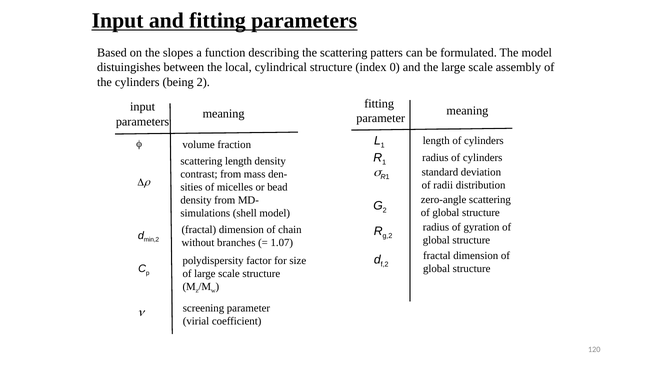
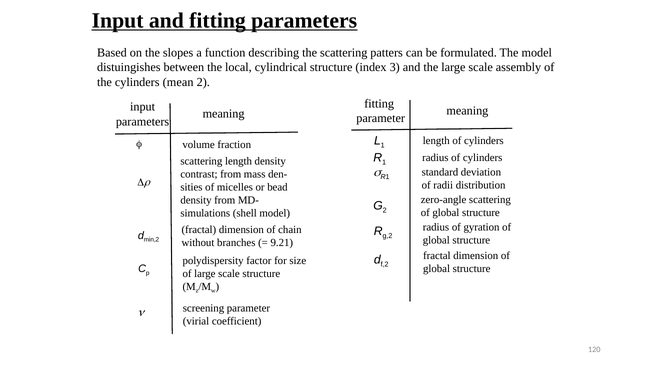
0: 0 -> 3 (395, 67)
being: being -> mean (178, 82)
1.07: 1.07 -> 9.21 (282, 242)
